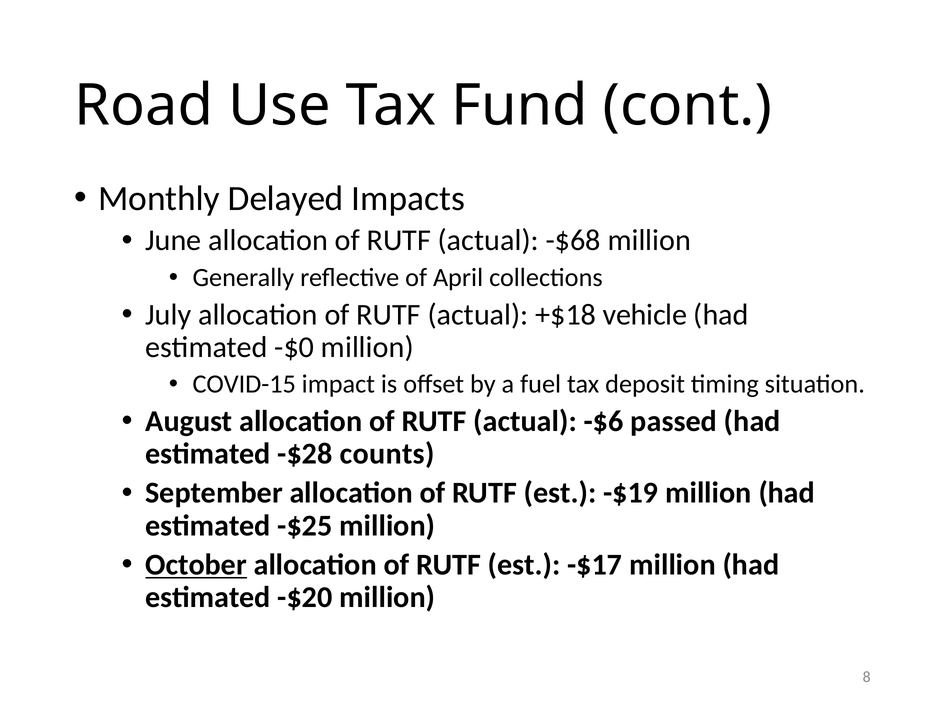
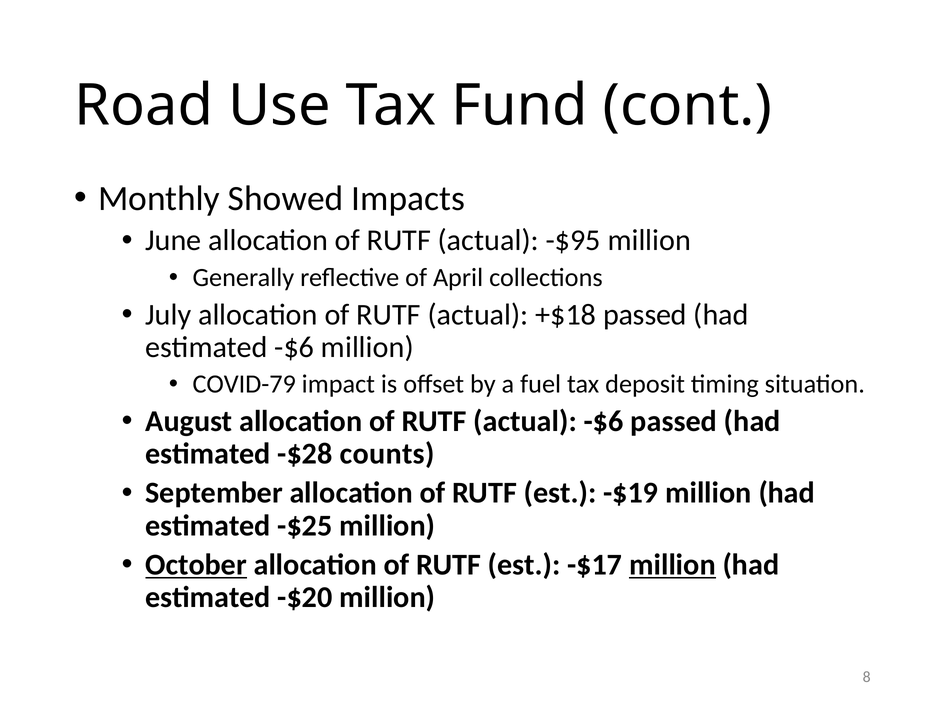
Delayed: Delayed -> Showed (286, 198)
-$68: -$68 -> -$95 (573, 240)
+$18 vehicle: vehicle -> passed (645, 314)
estimated -$0: -$0 -> -$6 (294, 347)
COVID-15: COVID-15 -> COVID-79 (244, 384)
million underline: none -> present (672, 565)
